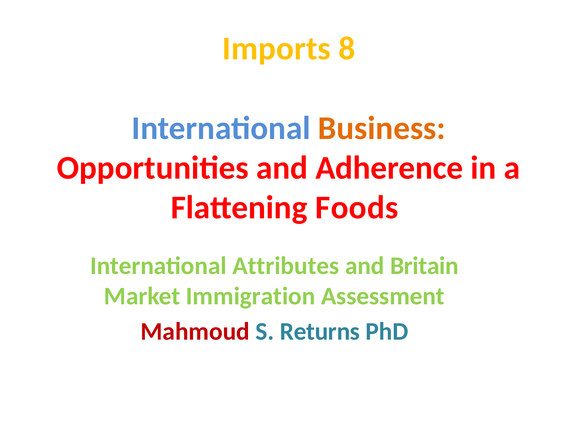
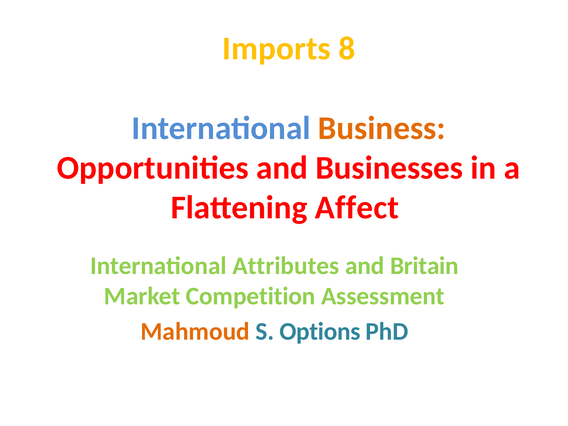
Adherence: Adherence -> Businesses (389, 168)
Foods: Foods -> Affect (357, 208)
Immigration: Immigration -> Competition (251, 296)
Mahmoud colour: red -> orange (195, 332)
Returns: Returns -> Options (320, 332)
